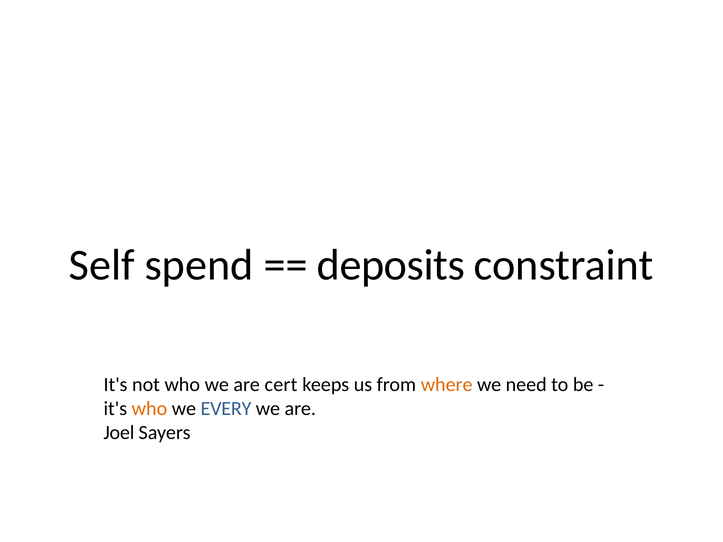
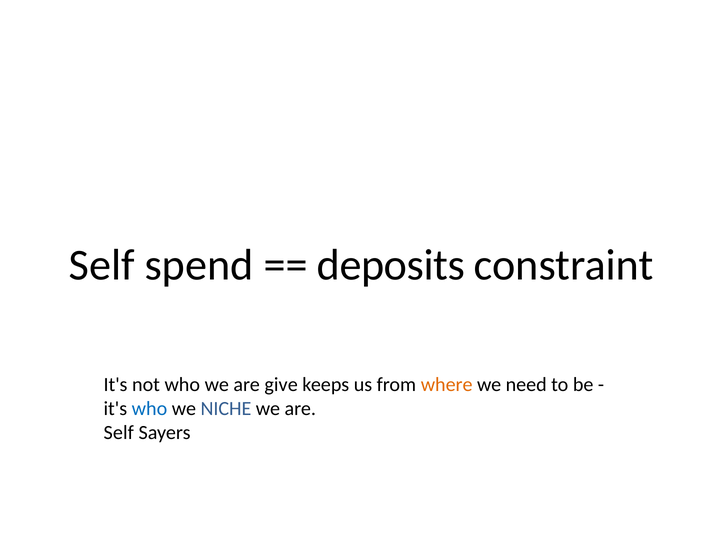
cert: cert -> give (281, 385)
who colour: orange -> blue (149, 409)
EVERY: EVERY -> NICHE (226, 409)
Joel: Joel -> Self (119, 433)
